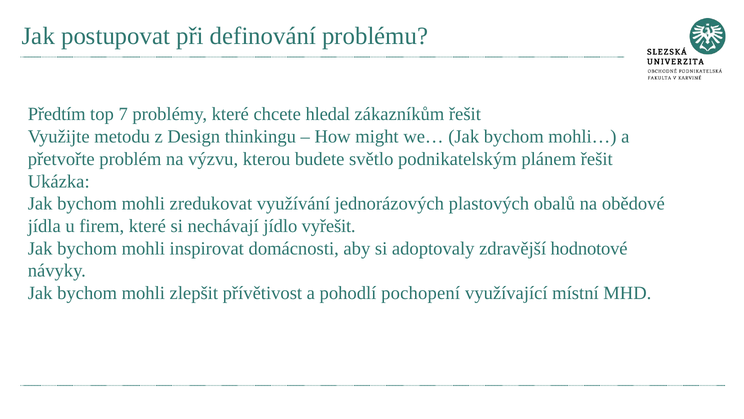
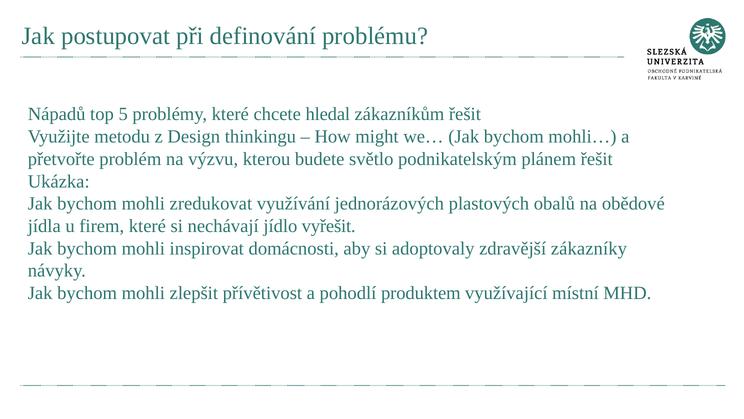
Předtím: Předtím -> Nápadů (57, 114)
7: 7 -> 5 (123, 114)
hodnotové: hodnotové -> zákazníky (589, 248)
pochopení: pochopení -> produktem (421, 293)
